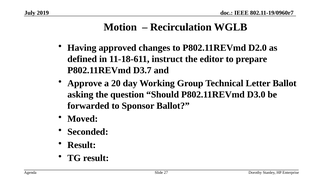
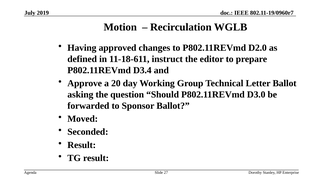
D3.7: D3.7 -> D3.4 (142, 70)
